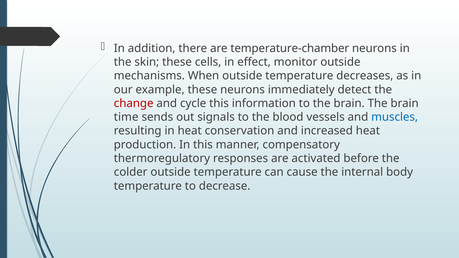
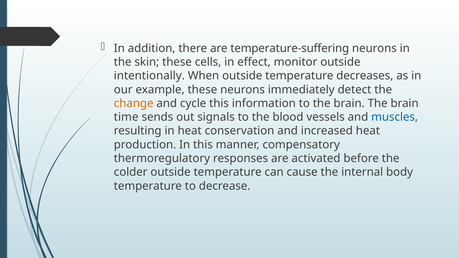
temperature-chamber: temperature-chamber -> temperature-suffering (290, 48)
mechanisms: mechanisms -> intentionally (149, 76)
change colour: red -> orange (134, 103)
